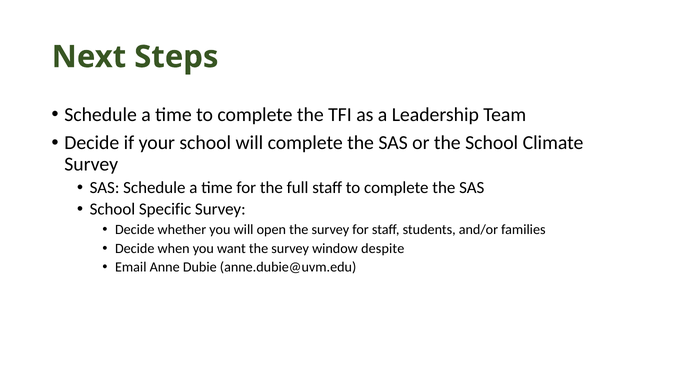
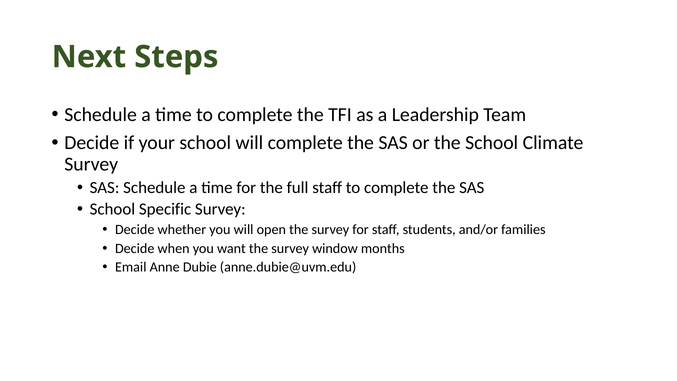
despite: despite -> months (383, 248)
